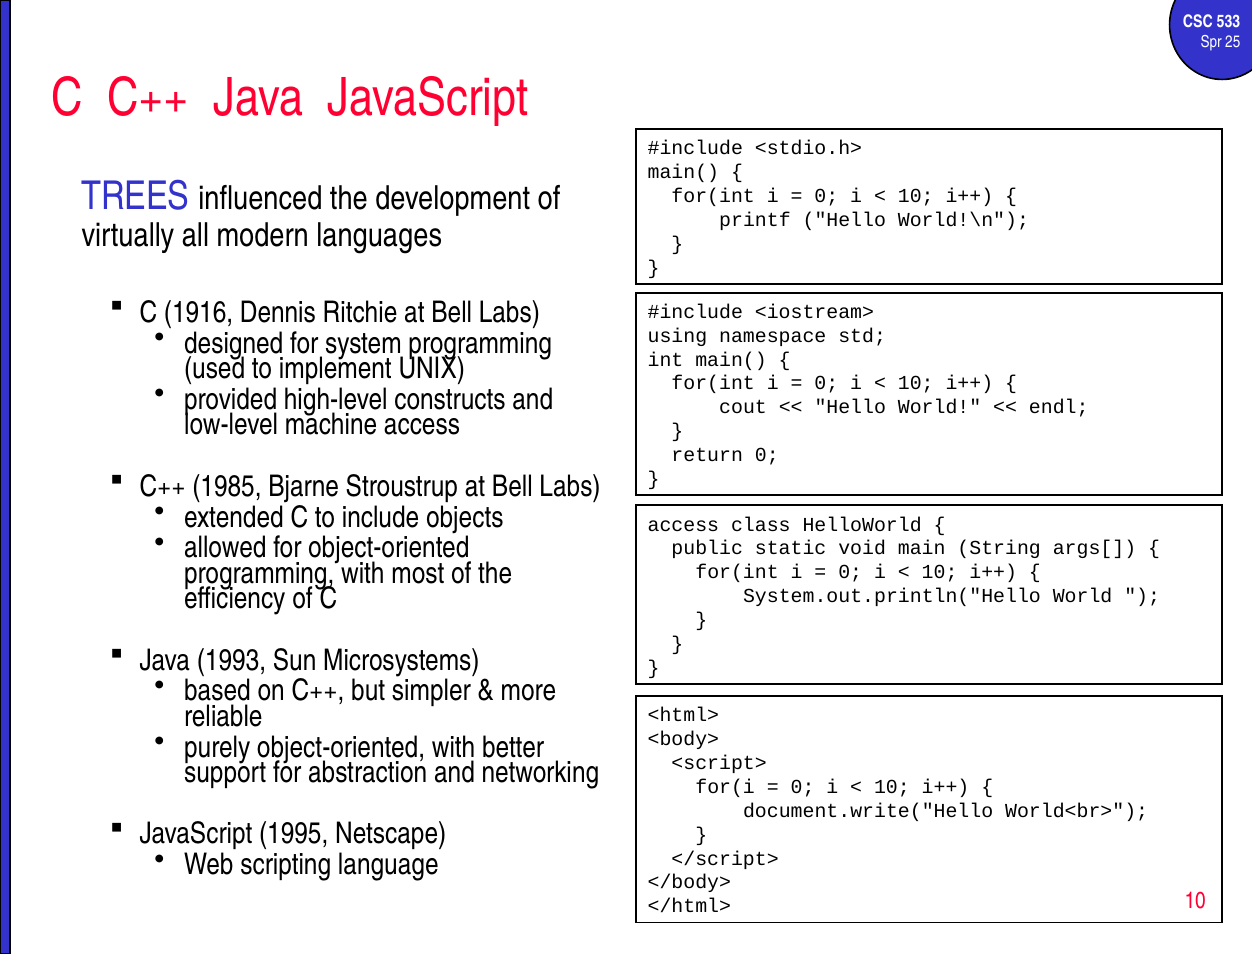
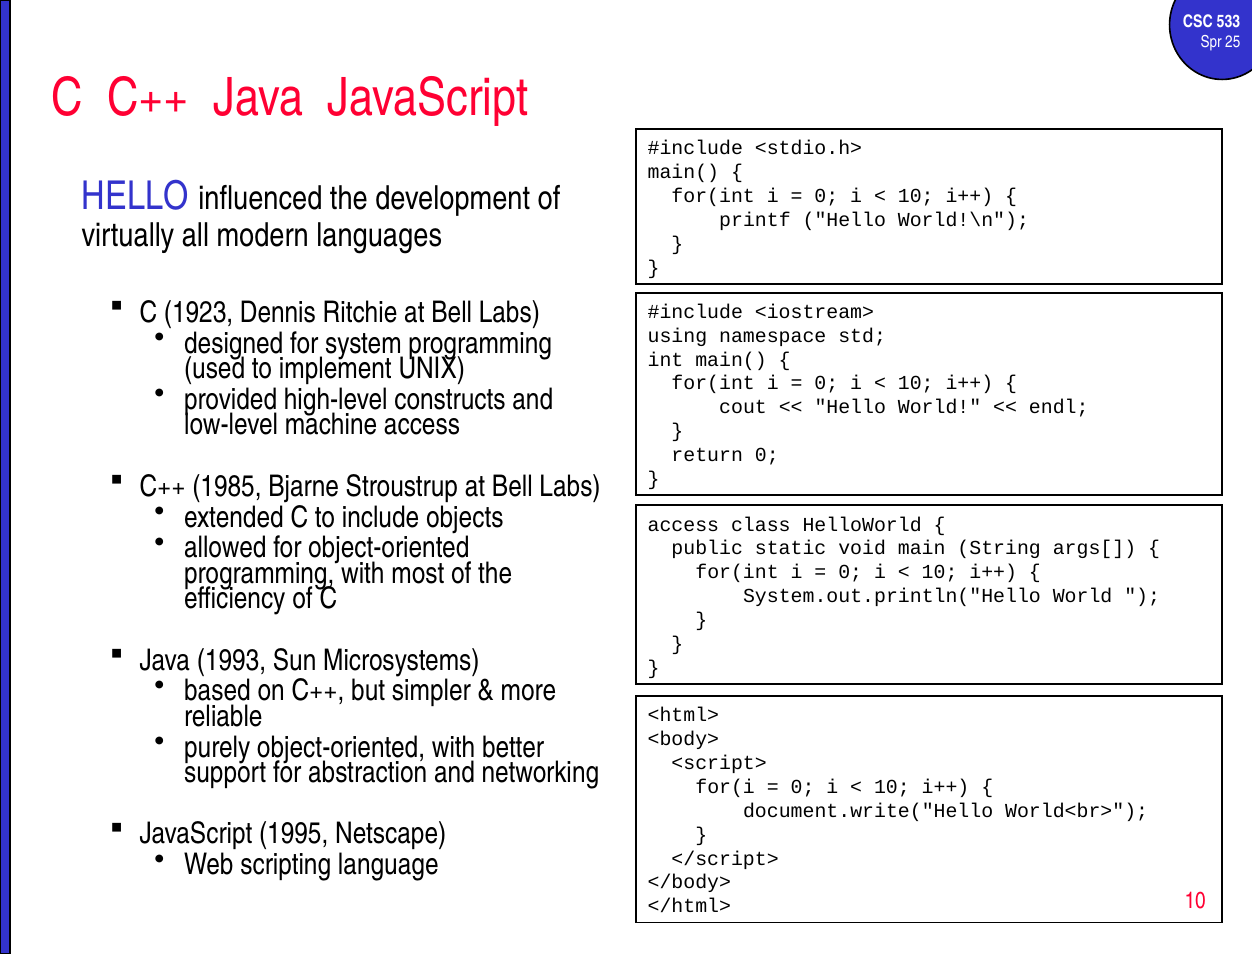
TREES: TREES -> HELLO (136, 196)
1916: 1916 -> 1923 (199, 312)
